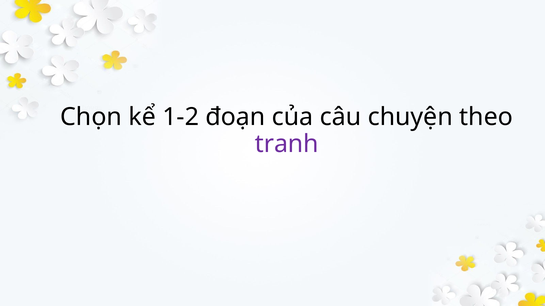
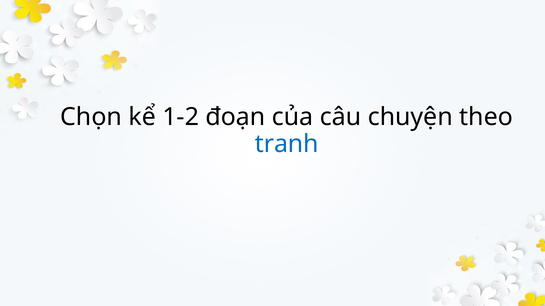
tranh colour: purple -> blue (287, 144)
